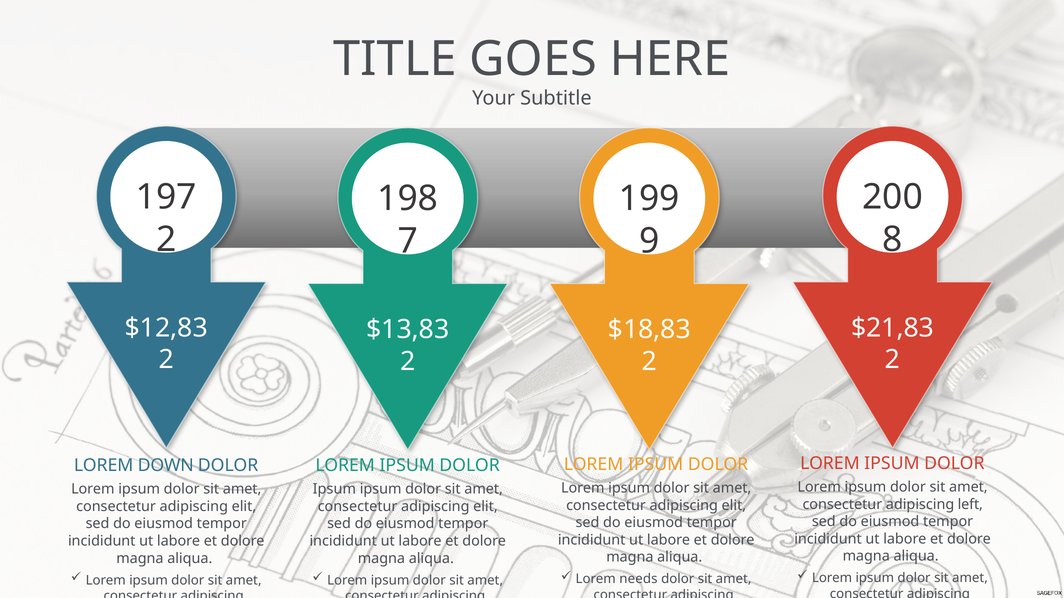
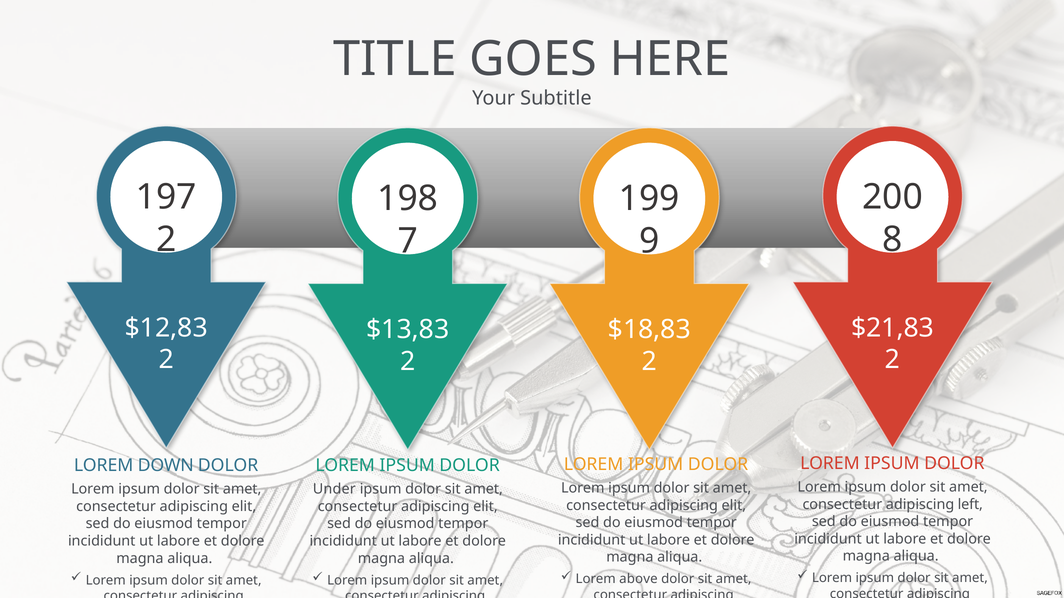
Ipsum: Ipsum -> Under (334, 489)
needs: needs -> above (638, 579)
